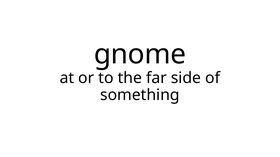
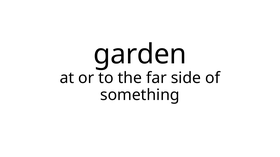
gnome: gnome -> garden (140, 54)
